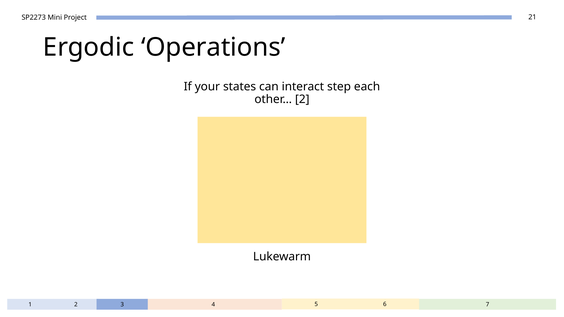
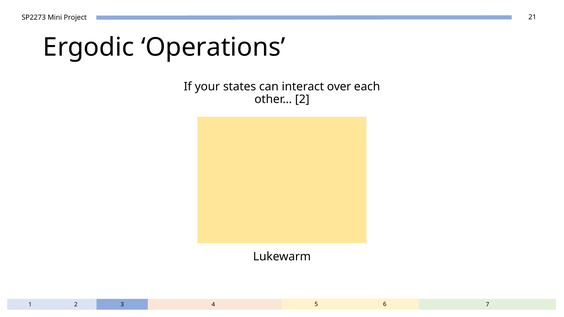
step: step -> over (339, 87)
